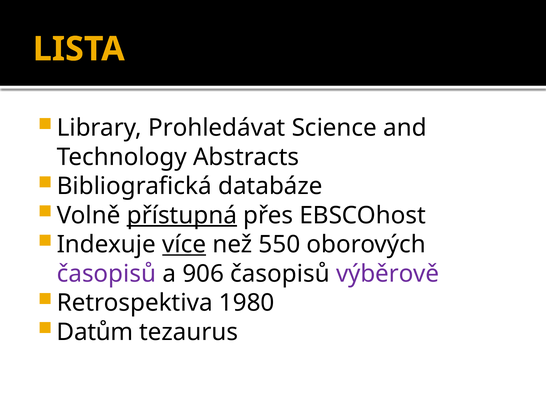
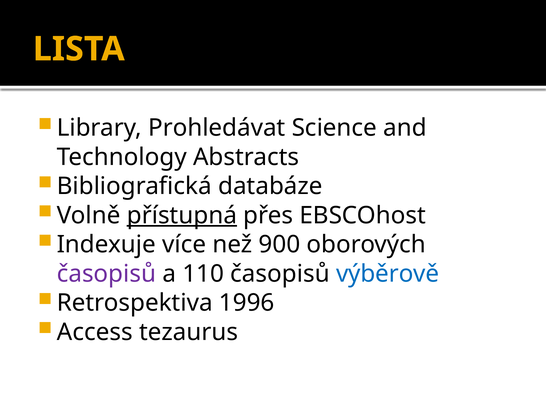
více underline: present -> none (184, 244)
550: 550 -> 900 (279, 244)
906: 906 -> 110 (203, 273)
výběrově colour: purple -> blue (388, 273)
1980: 1980 -> 1996 (247, 302)
Datům: Datům -> Access (95, 332)
